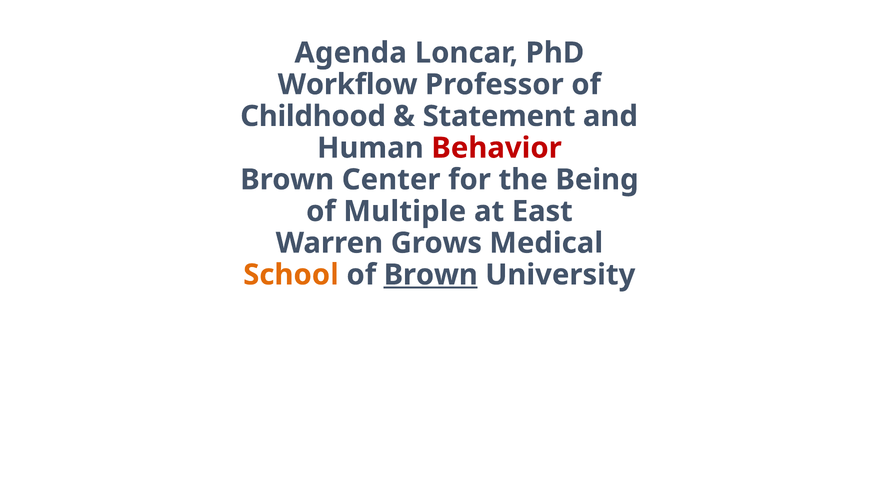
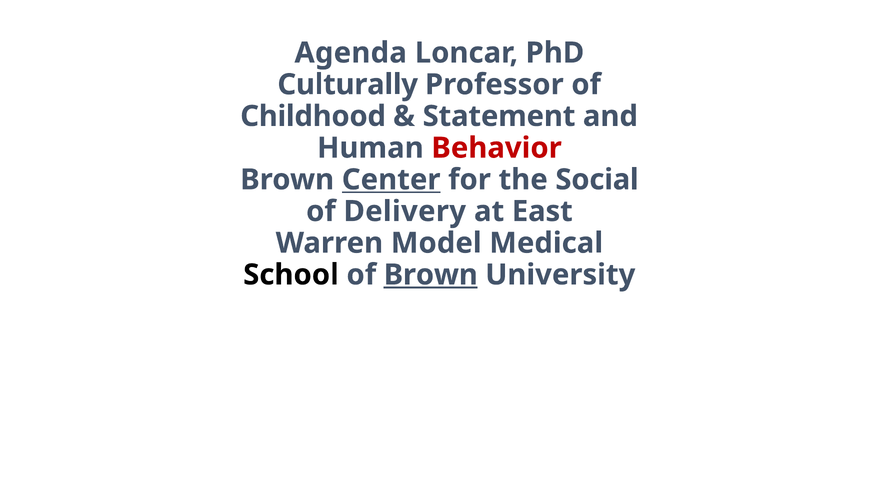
Workflow: Workflow -> Culturally (348, 84)
Center underline: none -> present (391, 179)
Being: Being -> Social (597, 179)
Multiple: Multiple -> Delivery (405, 211)
Grows: Grows -> Model (436, 243)
School colour: orange -> black (291, 274)
